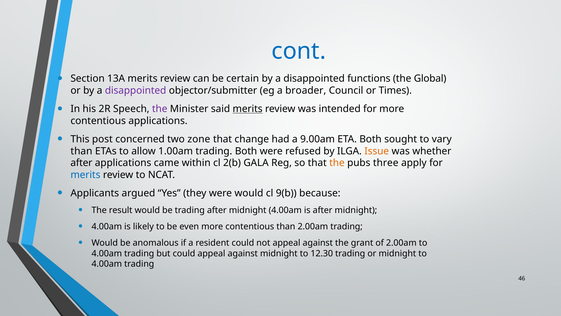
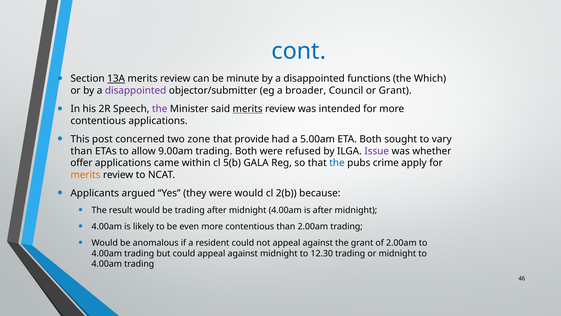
13A underline: none -> present (116, 79)
certain: certain -> minute (243, 79)
Global: Global -> Which (430, 79)
or Times: Times -> Grant (395, 91)
change: change -> provide (252, 139)
9.00am: 9.00am -> 5.00am (318, 139)
1.00am: 1.00am -> 9.00am (176, 151)
Issue colour: orange -> purple (377, 151)
after: after -> offer (81, 163)
2(b: 2(b -> 5(b (232, 163)
the colour: orange -> blue (337, 163)
three: three -> crime (386, 163)
merits colour: blue -> orange (85, 175)
9(b: 9(b -> 2(b (286, 193)
